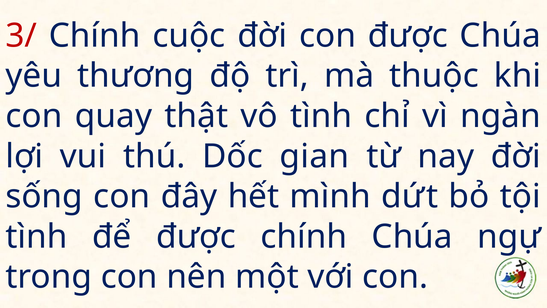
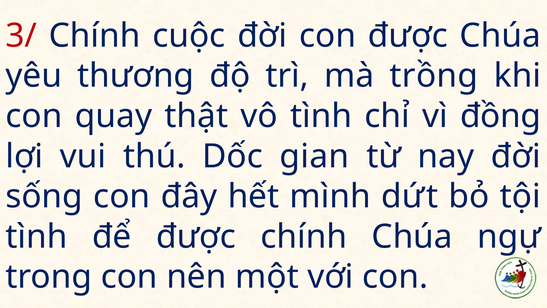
thuộc: thuộc -> trồng (434, 76)
ngàn: ngàn -> đồng (501, 116)
